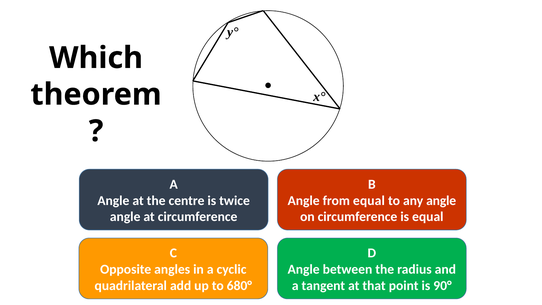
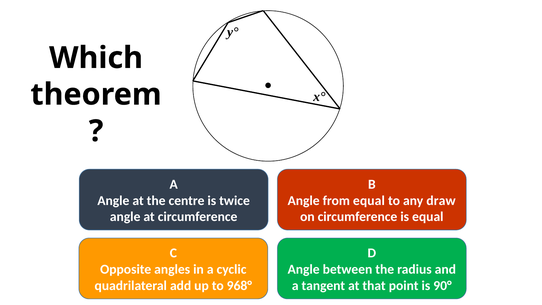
any angle: angle -> draw (441, 200)
680°: 680° -> 968° (239, 286)
